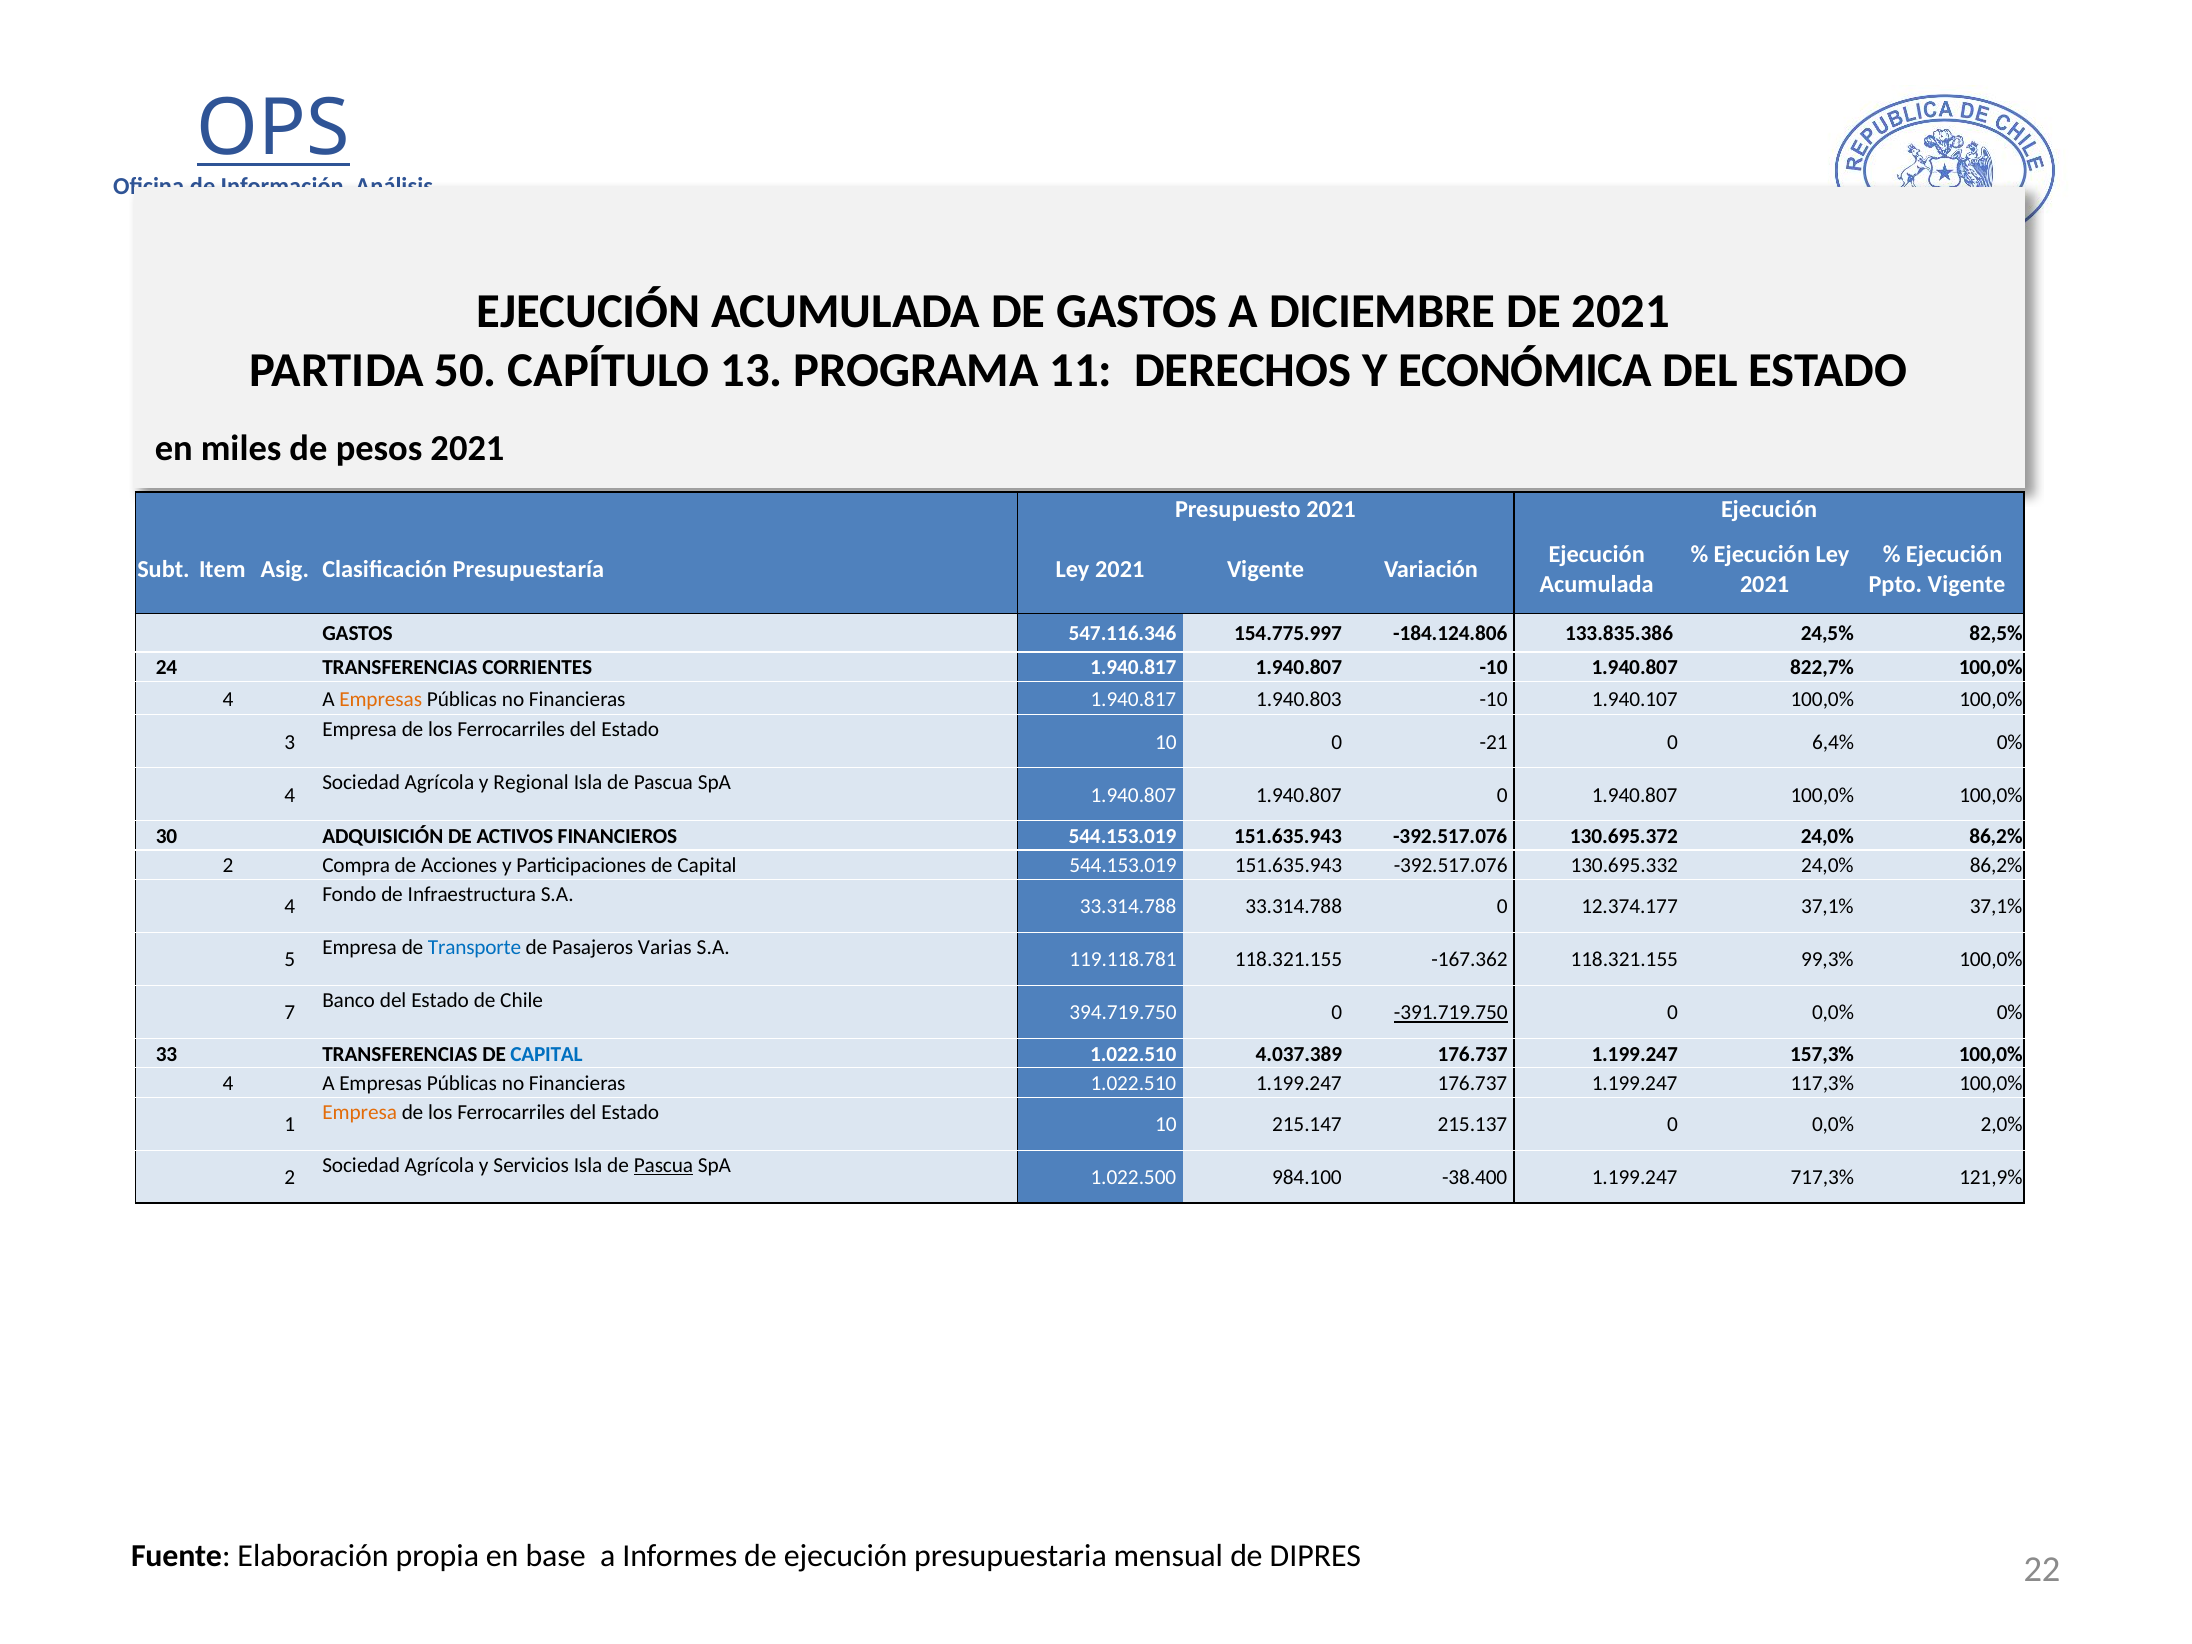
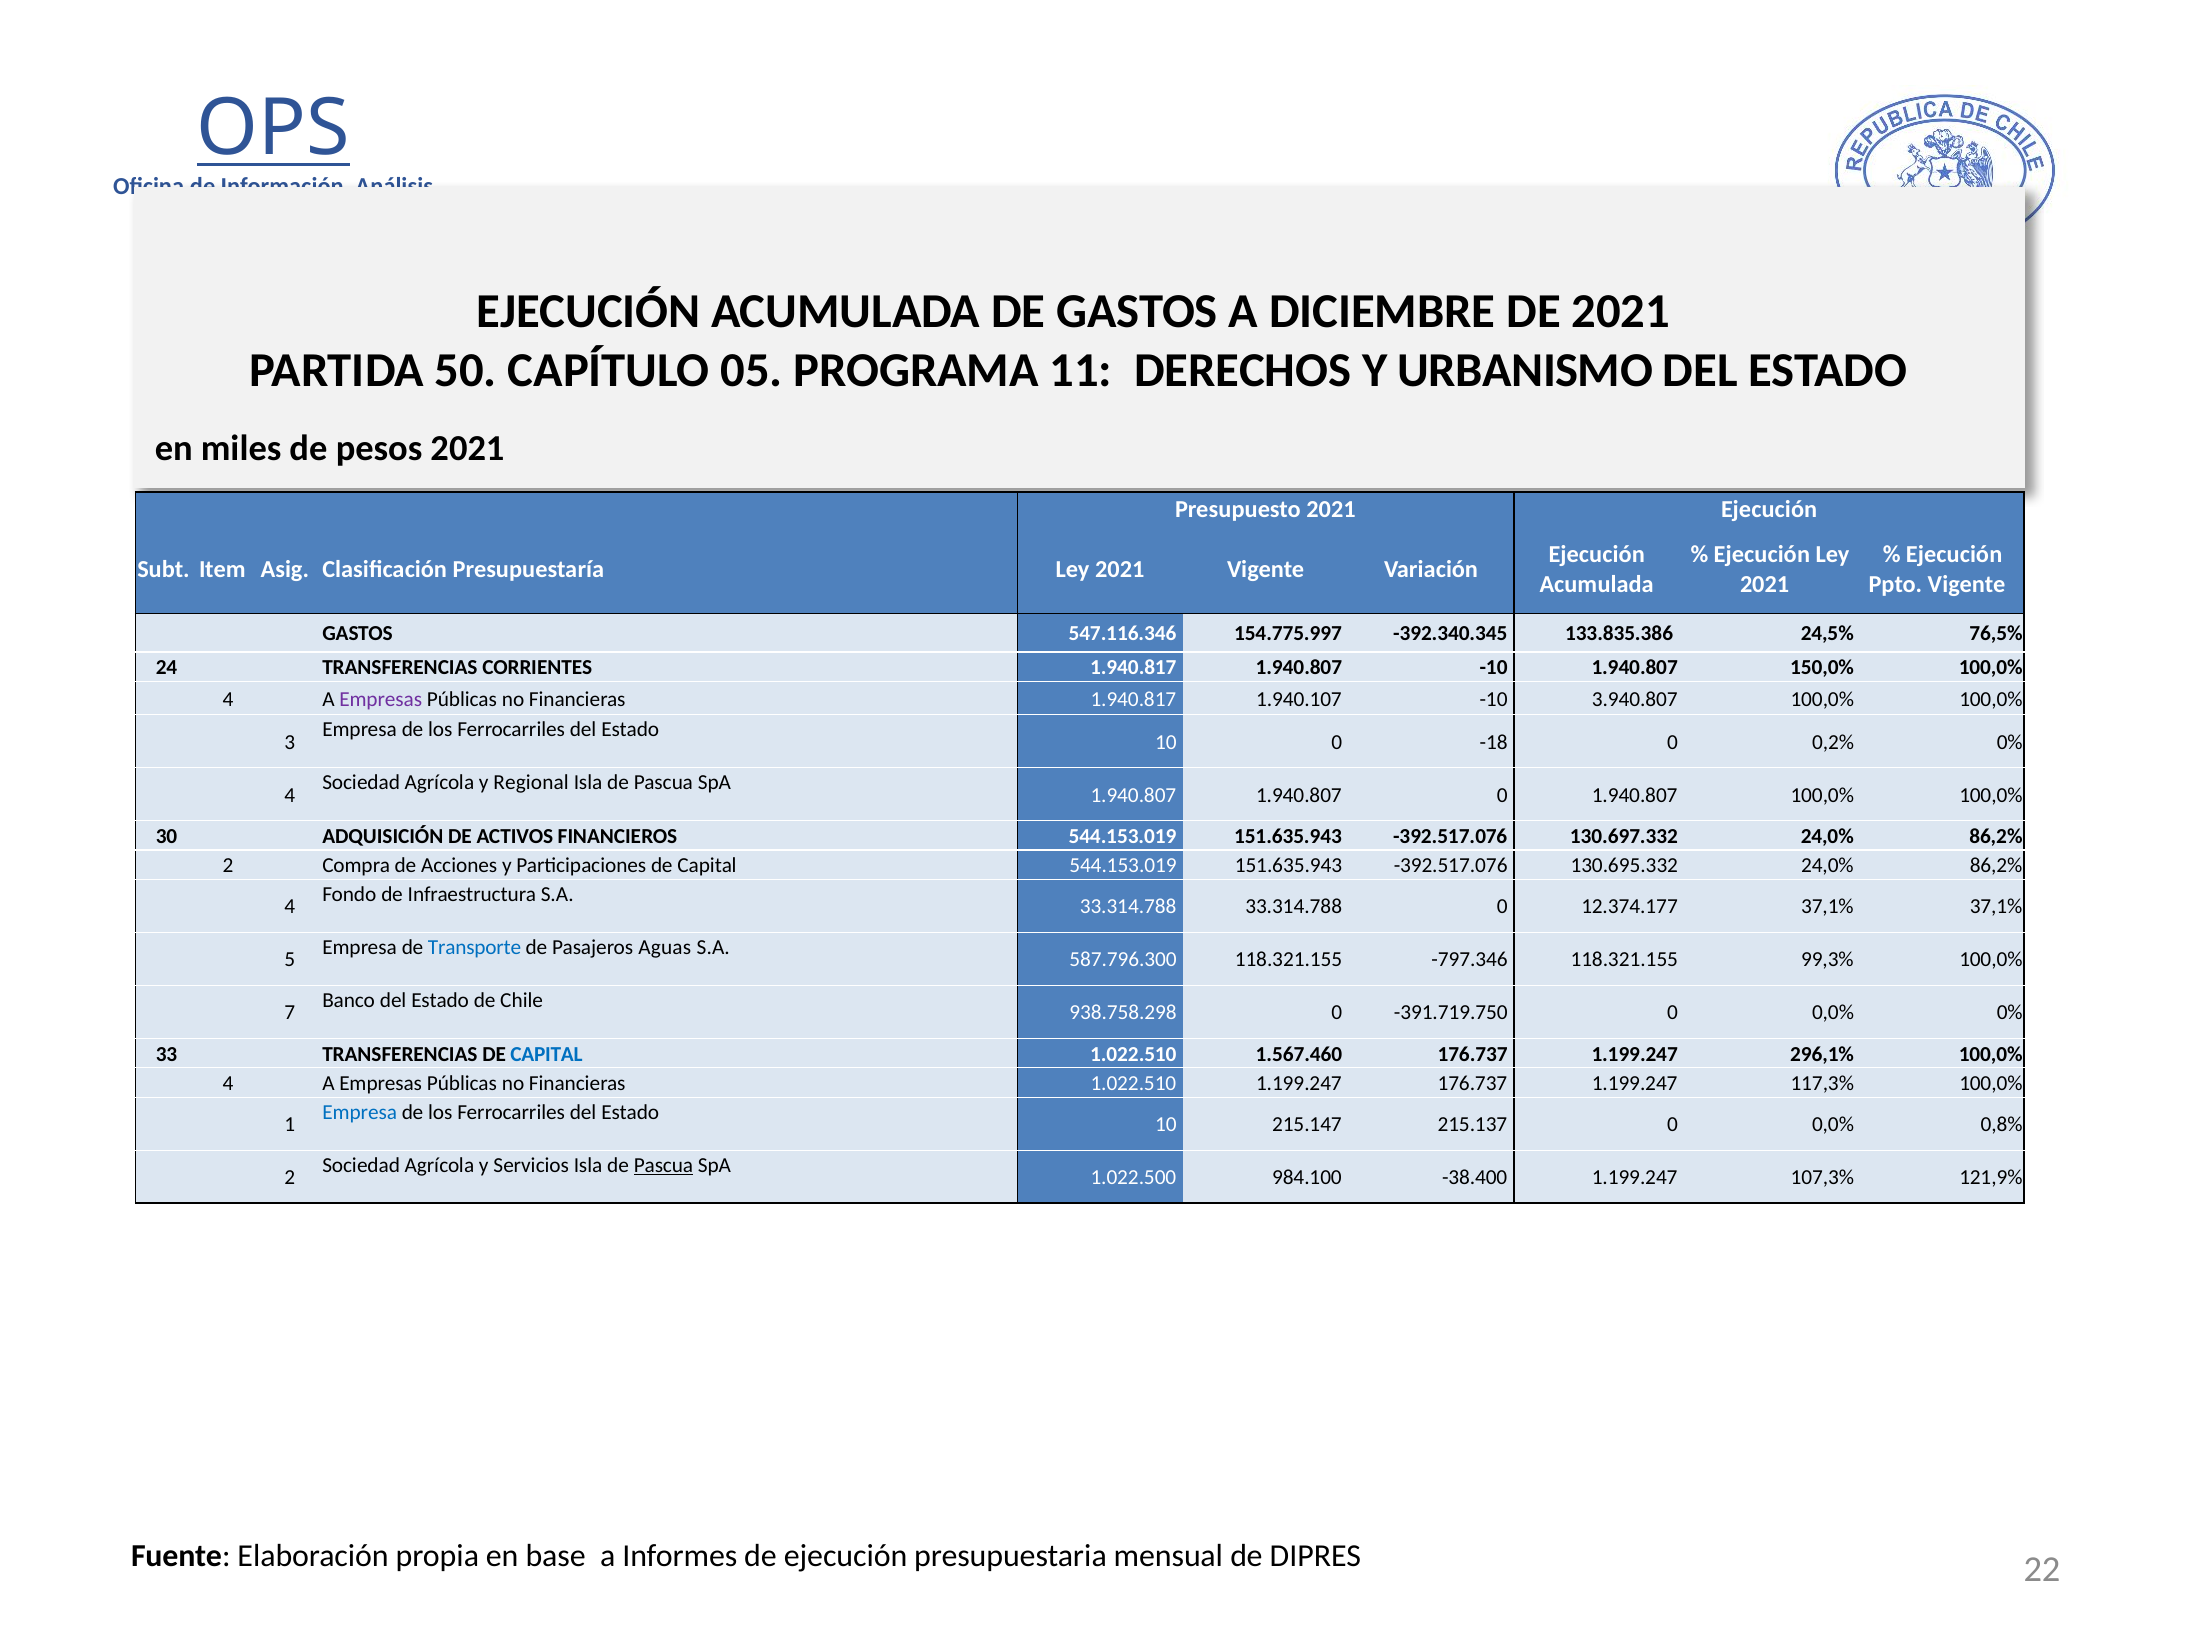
13: 13 -> 05 (752, 370)
ECONÓMICA: ECONÓMICA -> URBANISMO (1525, 370)
-184.124.806: -184.124.806 -> -392.340.345 (1450, 634)
82,5%: 82,5% -> 76,5% (1996, 634)
822,7%: 822,7% -> 150,0% (1822, 668)
Empresas colour: orange -> purple (381, 699)
1.940.803: 1.940.803 -> 1.940.107 (1299, 699)
1.940.107: 1.940.107 -> 3.940.807 (1635, 699)
-21: -21 -> -18 (1494, 742)
6,4%: 6,4% -> 0,2% (1833, 742)
130.695.372: 130.695.372 -> 130.697.332 (1624, 836)
Varias: Varias -> Aguas (665, 947)
119.118.781: 119.118.781 -> 587.796.300 (1123, 960)
-167.362: -167.362 -> -797.346 (1470, 960)
394.719.750: 394.719.750 -> 938.758.298 (1123, 1013)
-391.719.750 underline: present -> none (1451, 1013)
4.037.389: 4.037.389 -> 1.567.460 (1299, 1054)
157,3%: 157,3% -> 296,1% (1822, 1054)
Empresa colour: orange -> blue (360, 1112)
2,0%: 2,0% -> 0,8% (2002, 1125)
717,3%: 717,3% -> 107,3% (1822, 1178)
